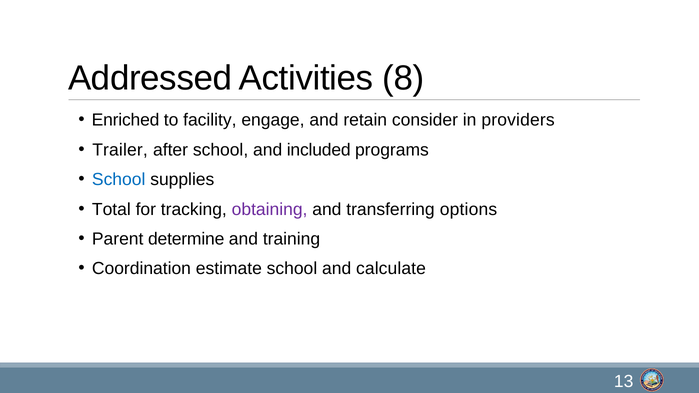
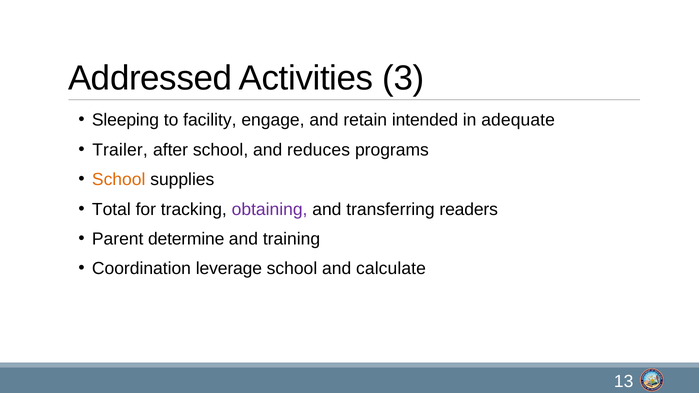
8: 8 -> 3 (403, 78)
Enriched: Enriched -> Sleeping (126, 120)
consider: consider -> intended (425, 120)
providers: providers -> adequate (518, 120)
included: included -> reduces (319, 150)
School colour: blue -> orange (119, 180)
options: options -> readers (469, 209)
estimate: estimate -> leverage (229, 269)
